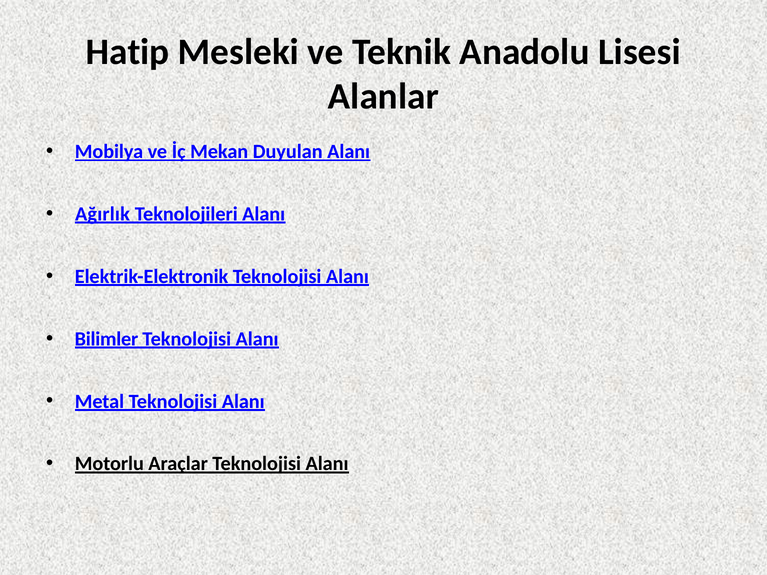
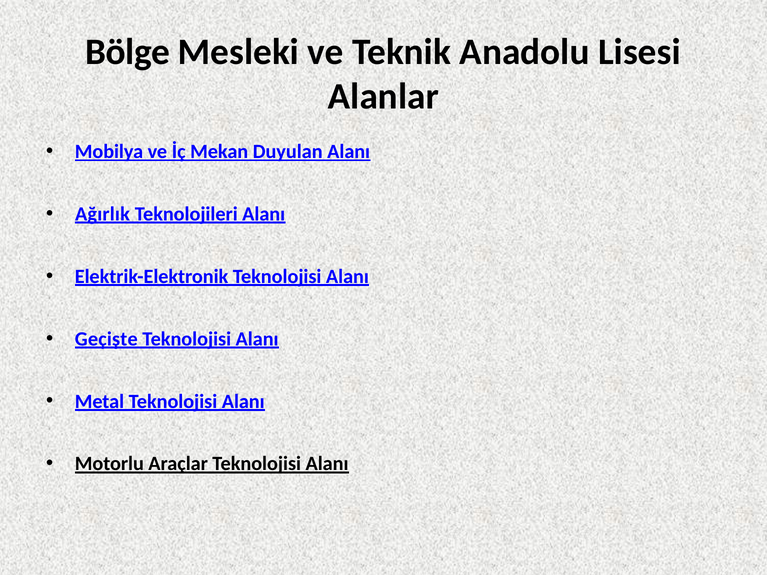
Hatip: Hatip -> Bölge (128, 52)
Bilimler: Bilimler -> Geçişte (106, 339)
